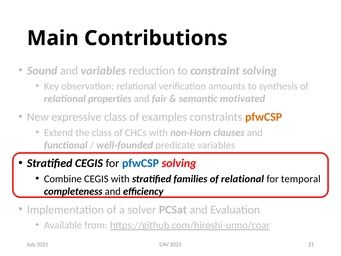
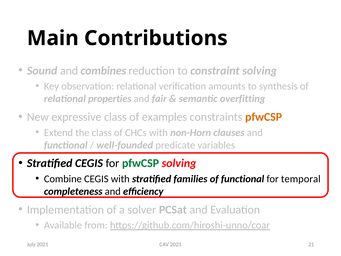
and variables: variables -> combines (103, 71)
motivated: motivated -> overfitting (243, 99)
pfwCSP colour: blue -> green (141, 163)
families of relational: relational -> functional (243, 179)
